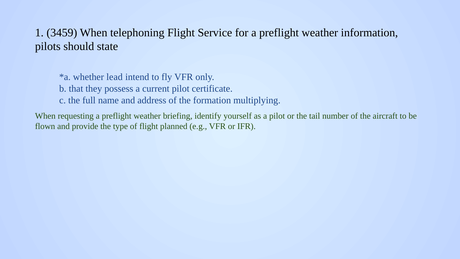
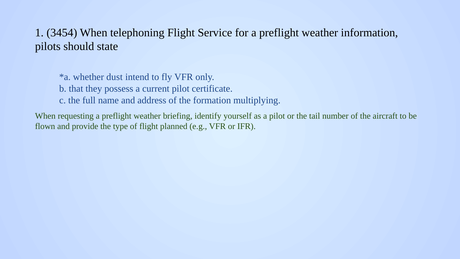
3459: 3459 -> 3454 (62, 33)
lead: lead -> dust (115, 77)
